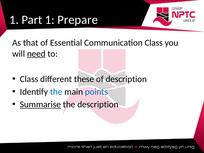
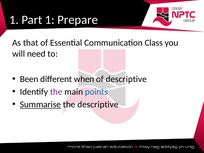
need underline: present -> none (36, 54)
Class: Class -> Been (29, 79)
these: these -> when (84, 79)
of description: description -> descriptive (126, 79)
the colour: blue -> purple (56, 92)
the description: description -> descriptive (98, 104)
